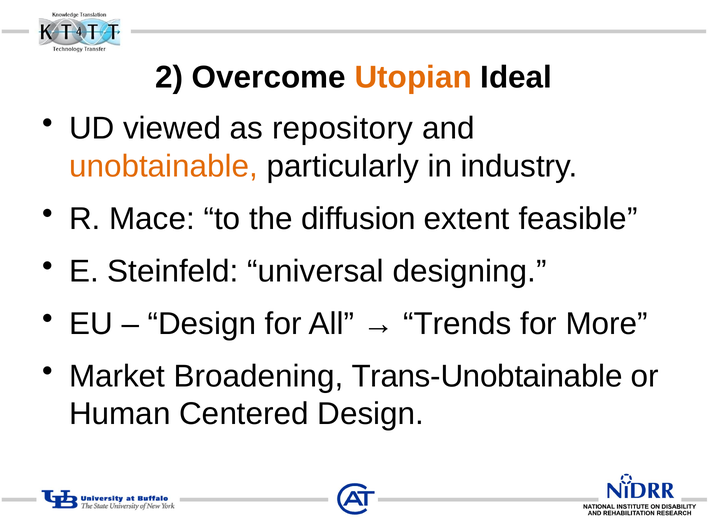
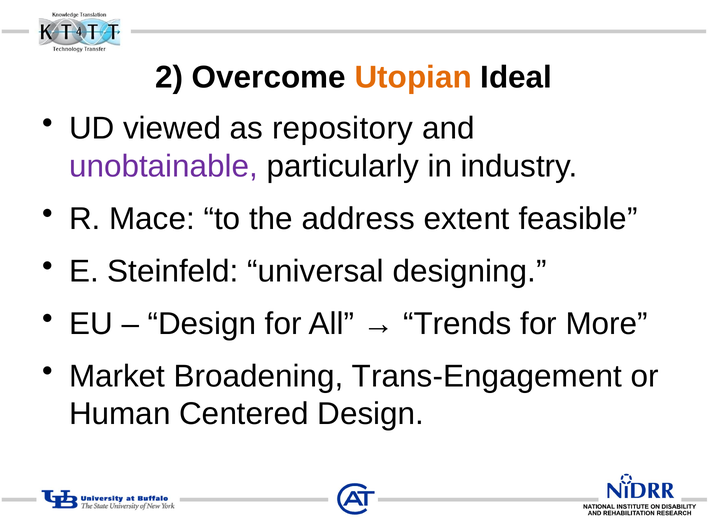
unobtainable colour: orange -> purple (164, 166)
diffusion: diffusion -> address (358, 219)
Trans-Unobtainable: Trans-Unobtainable -> Trans-Engagement (487, 376)
